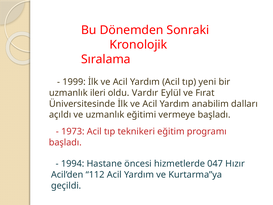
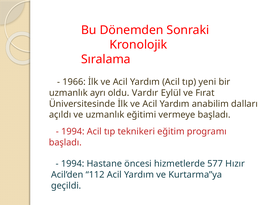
1999: 1999 -> 1966 (74, 82)
ileri: ileri -> ayrı (98, 93)
1973: 1973 -> 1994 (73, 131)
047: 047 -> 577 (215, 164)
